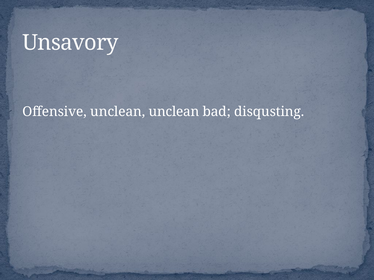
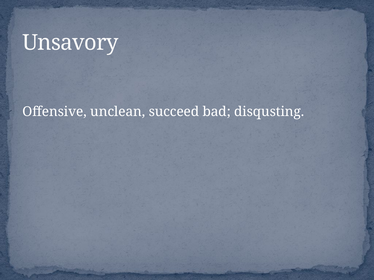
unclean unclean: unclean -> succeed (174, 112)
